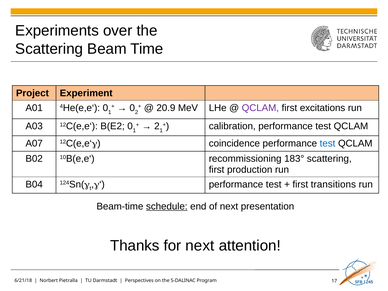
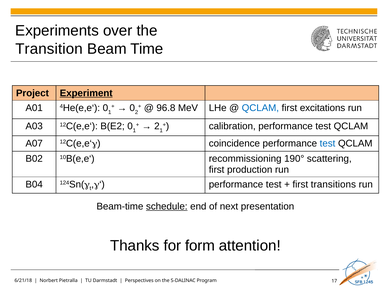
Scattering: Scattering -> Transition (49, 49)
Experiment underline: none -> present (86, 93)
20.9: 20.9 -> 96.8 (166, 108)
QCLAM colour: purple -> blue (260, 108)
183°: 183° -> 190° (294, 159)
for next: next -> form (200, 246)
